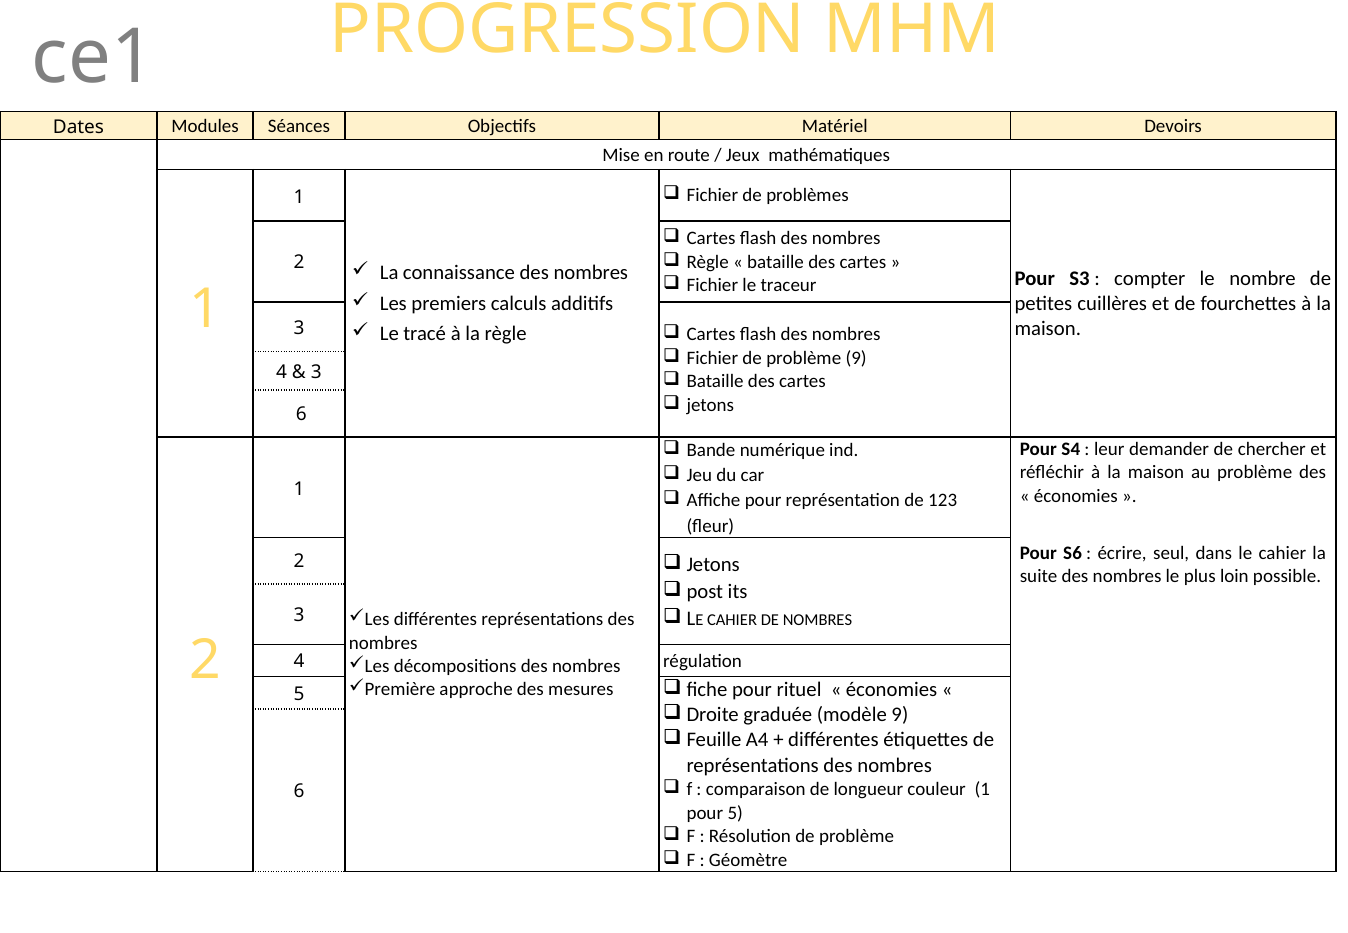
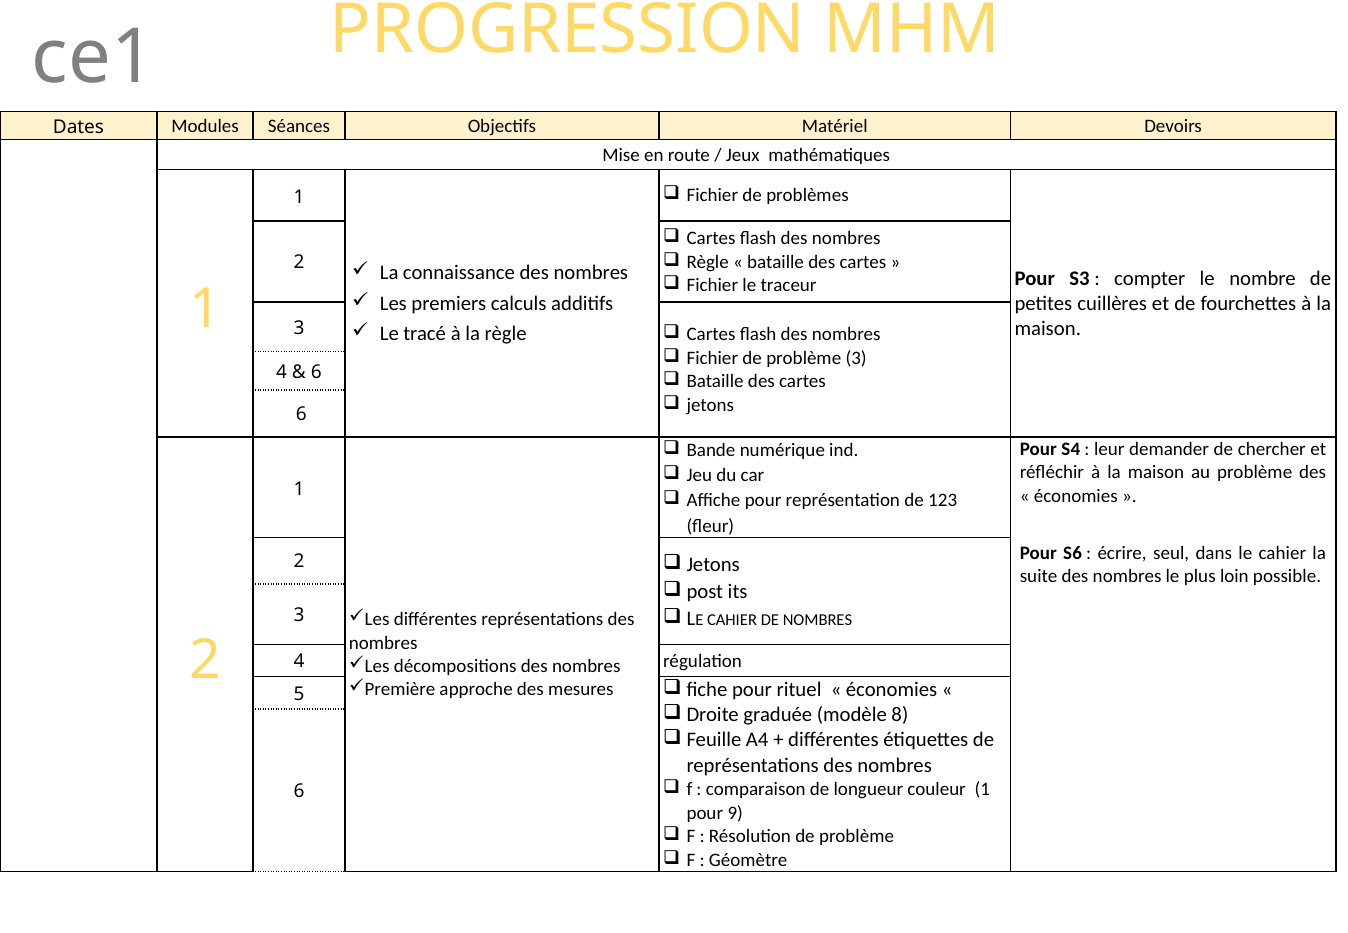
problème 9: 9 -> 3 (856, 358)
3: 3 -> 6 (316, 372)
modèle 9: 9 -> 8 (900, 715)
pour 5: 5 -> 9 (735, 813)
